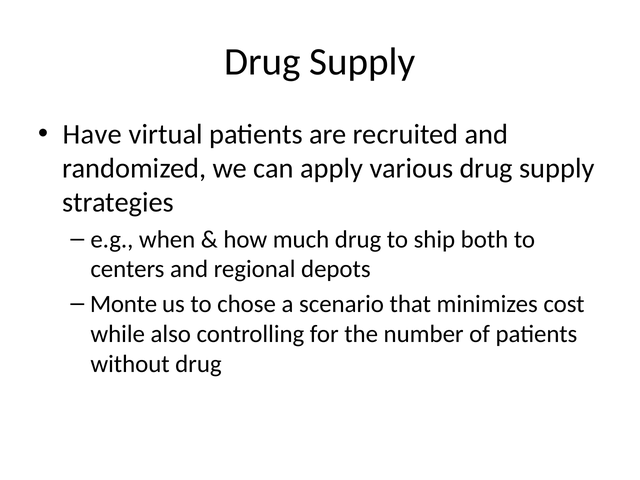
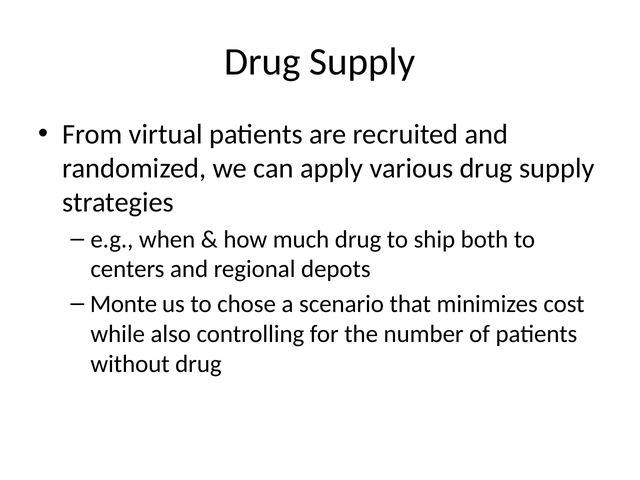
Have: Have -> From (92, 134)
